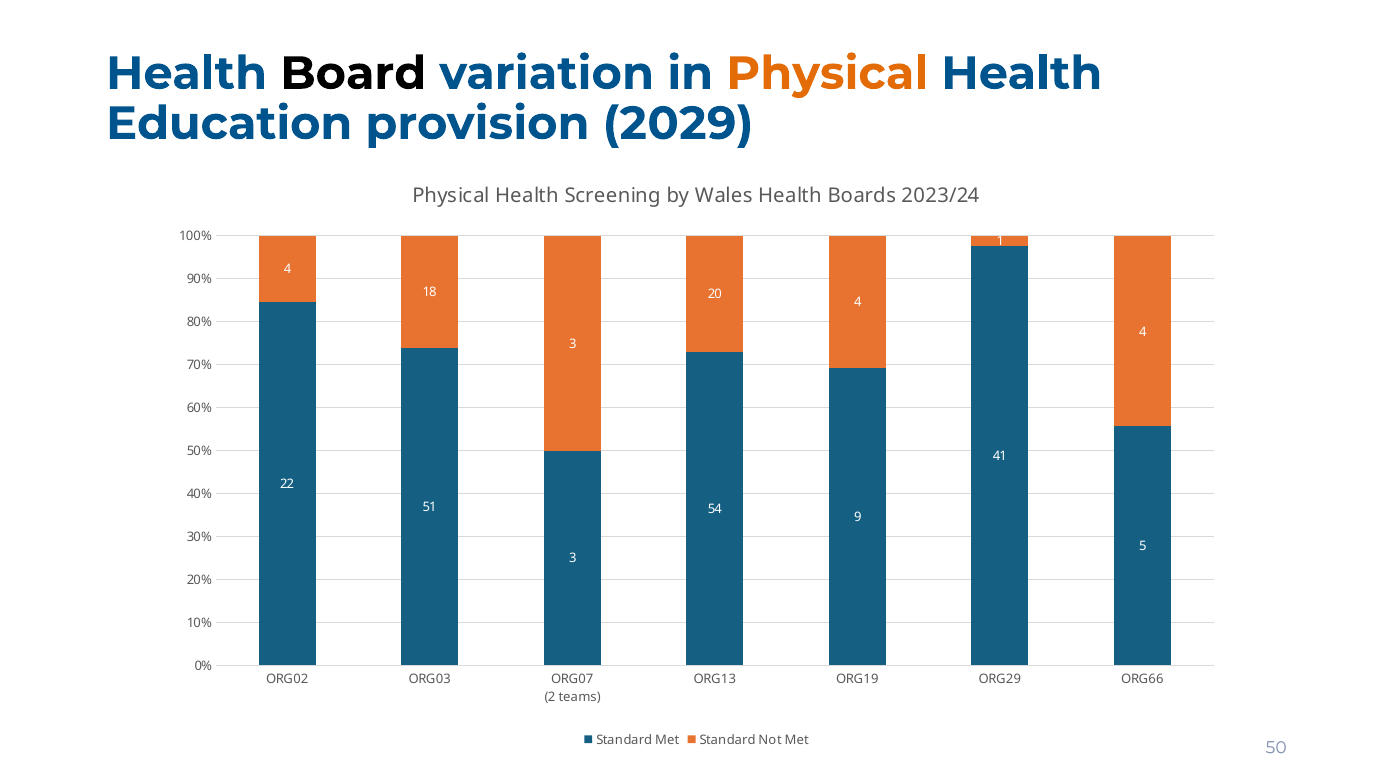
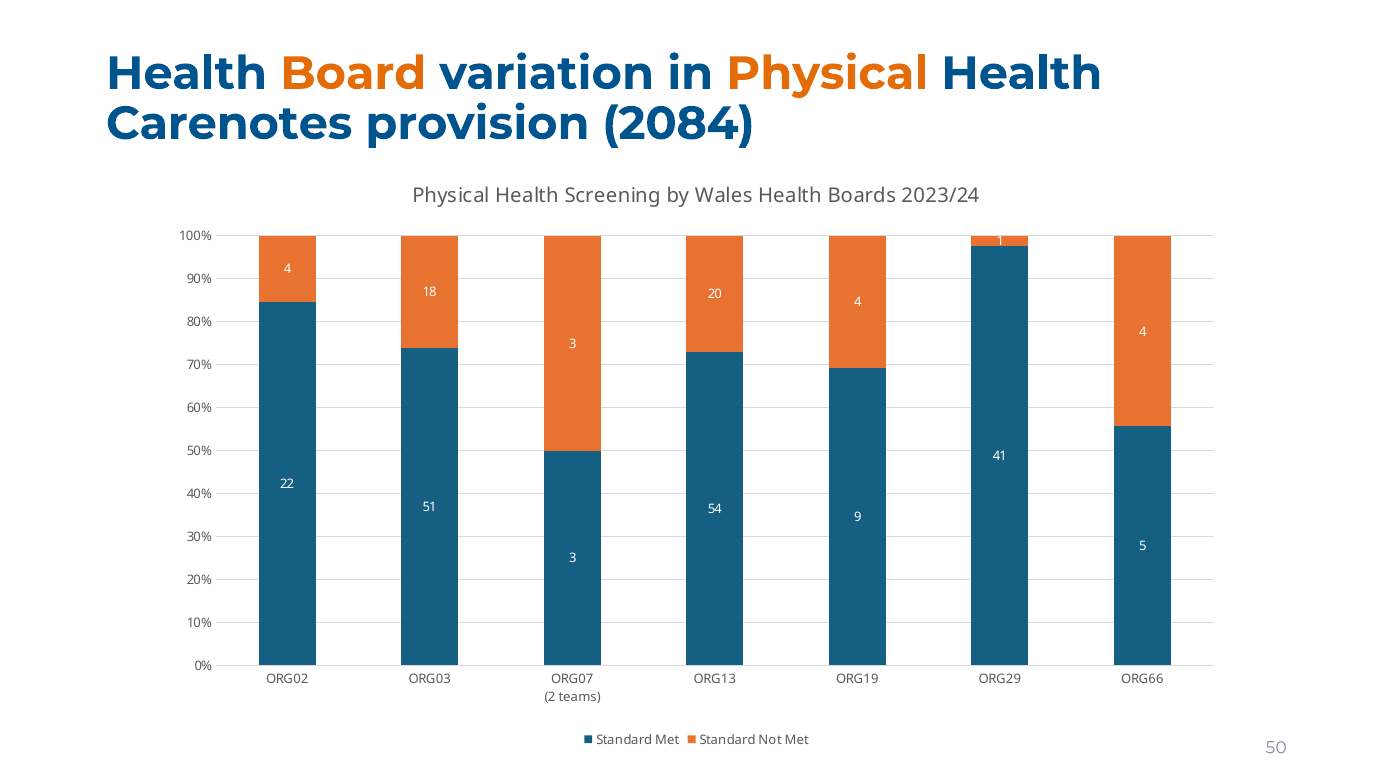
Board colour: black -> orange (353, 74)
Education: Education -> Carenotes (229, 124)
2029: 2029 -> 2084 (678, 124)
